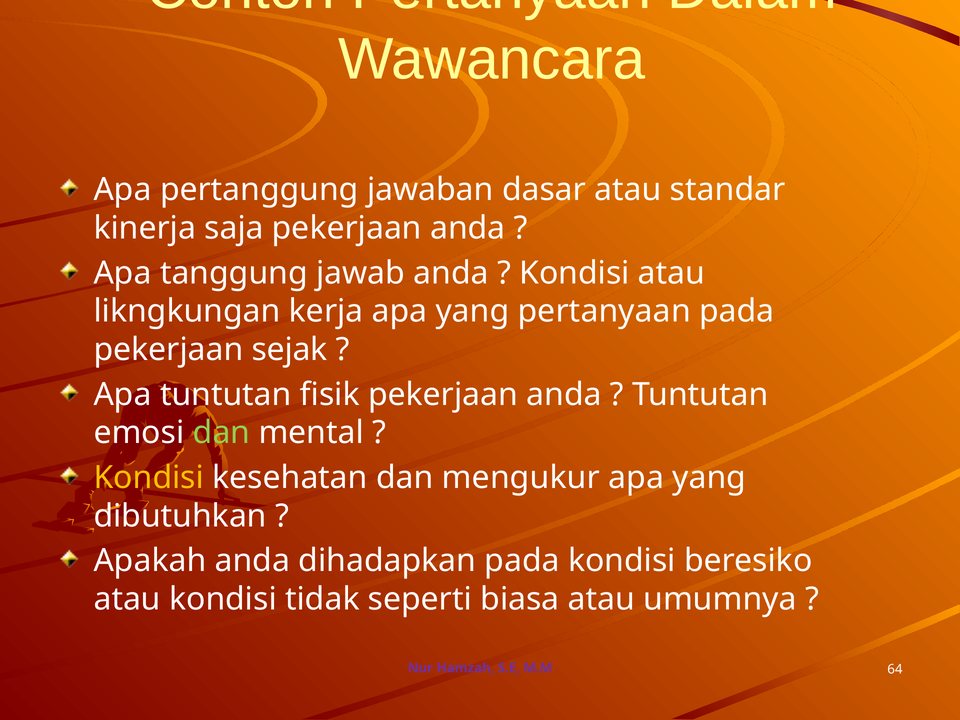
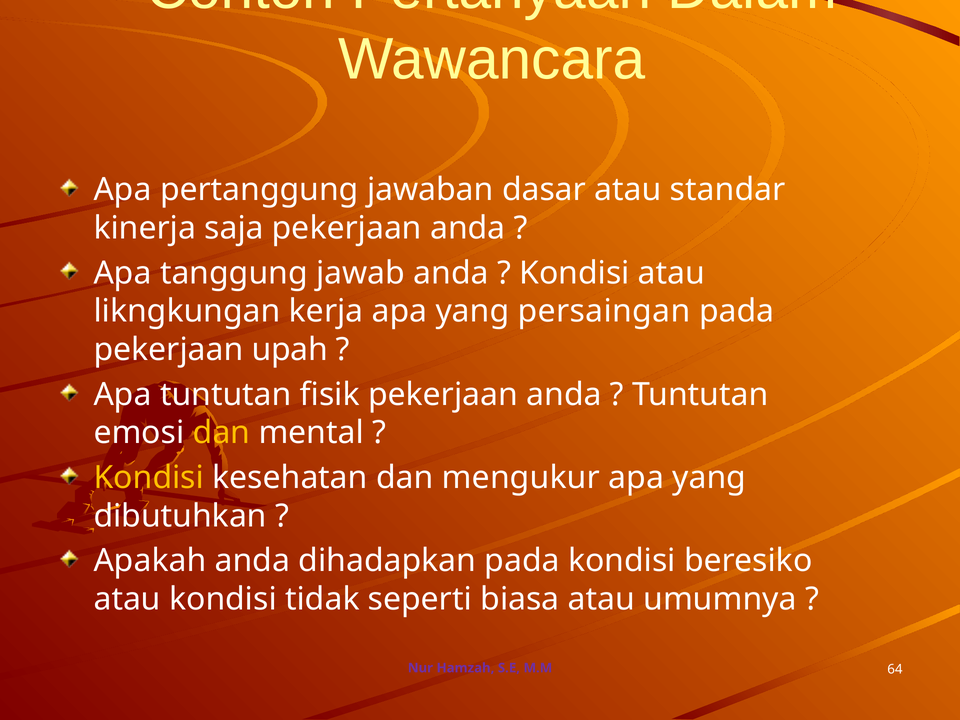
yang pertanyaan: pertanyaan -> persaingan (604, 311)
sejak: sejak -> upah (290, 350)
dan colour: light green -> yellow (222, 433)
